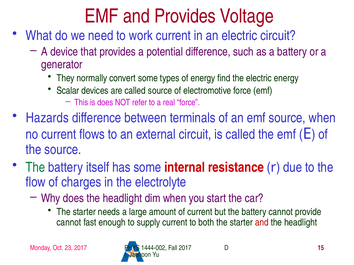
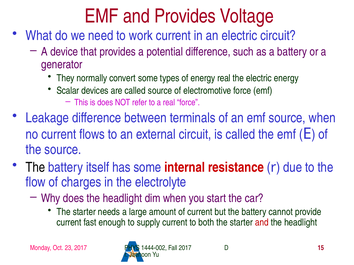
energy find: find -> real (224, 78)
Hazards: Hazards -> Leakage (47, 118)
The colour: green -> black (35, 168)
cannot: cannot -> current (69, 223)
